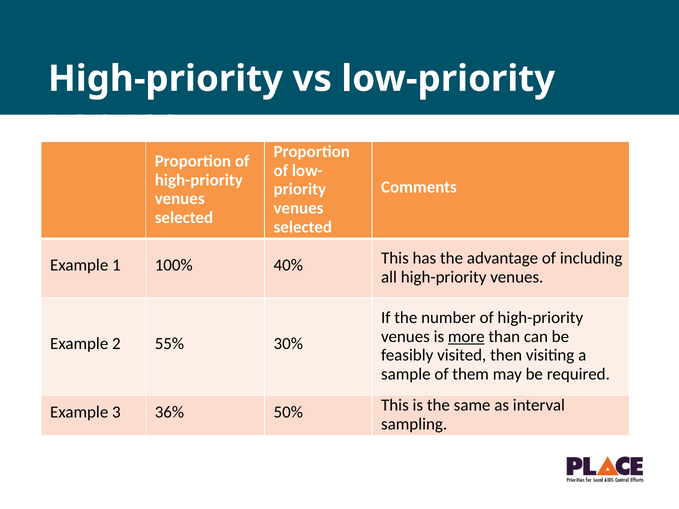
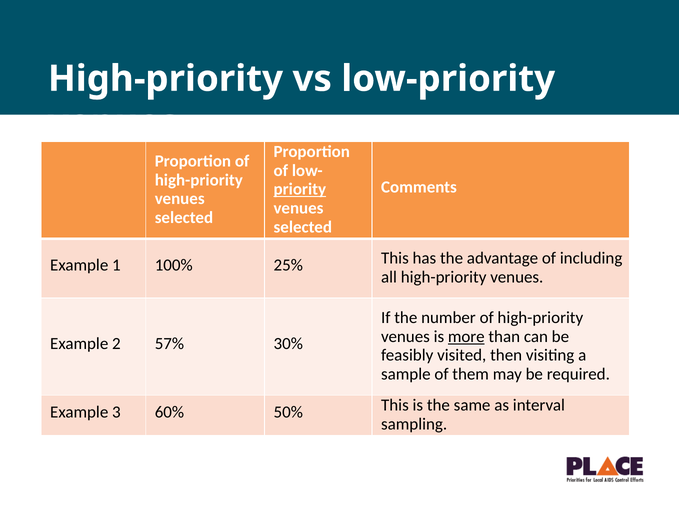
priority underline: none -> present (300, 189)
40%: 40% -> 25% (288, 265)
55%: 55% -> 57% (169, 344)
36%: 36% -> 60% (169, 412)
